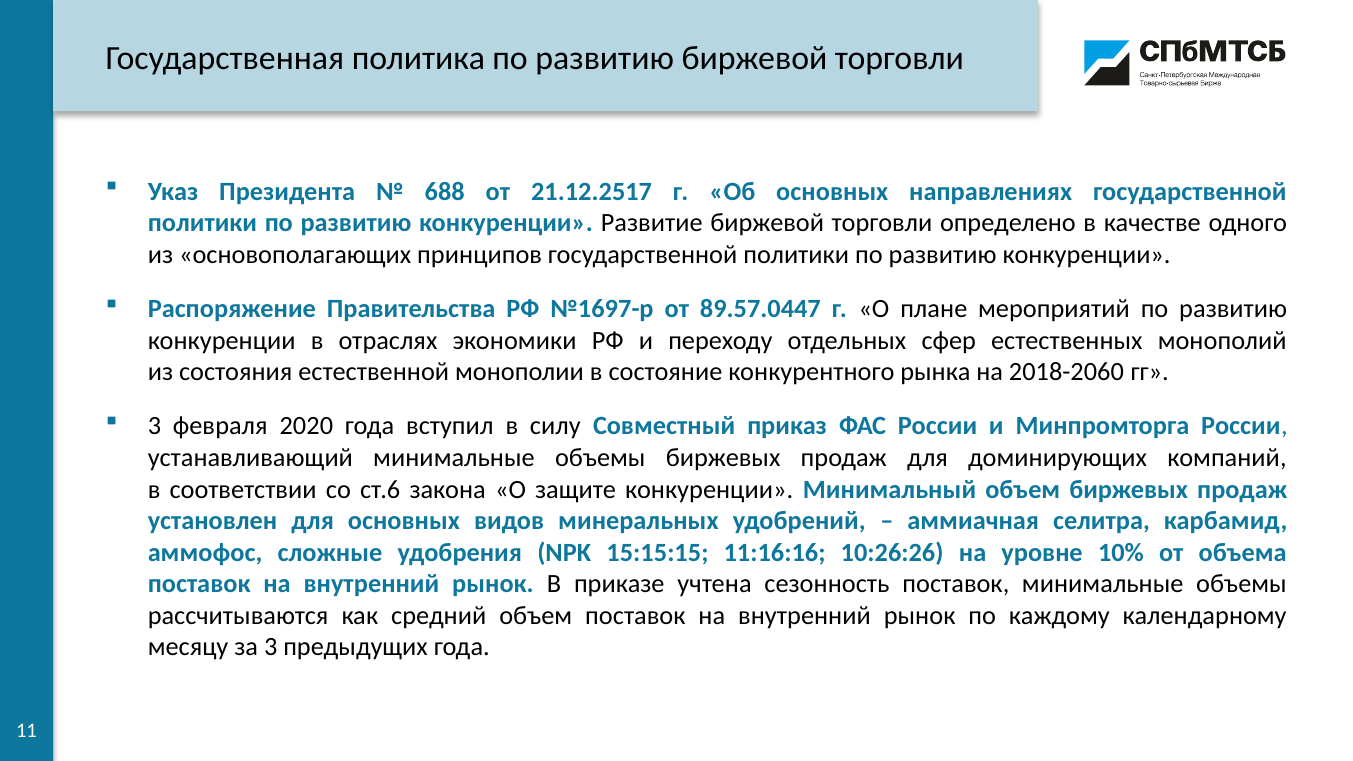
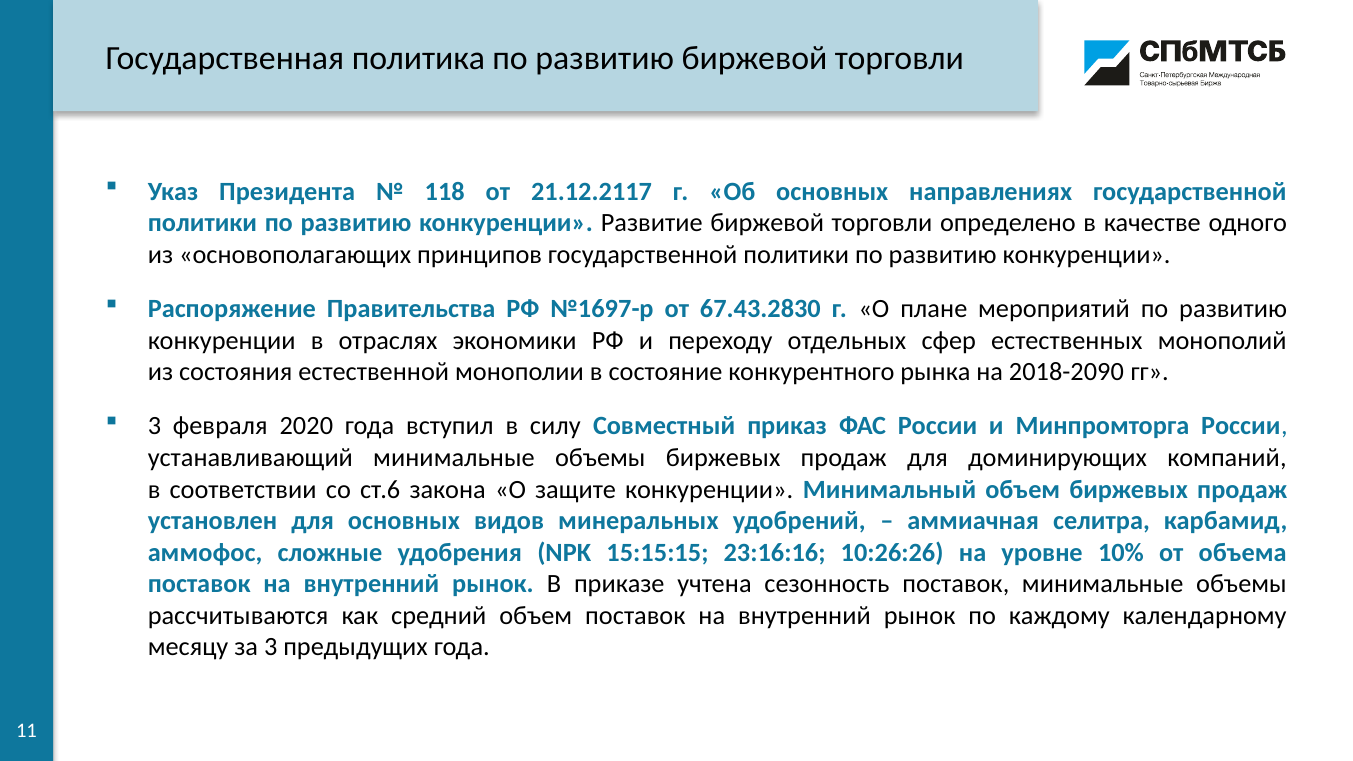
688: 688 -> 118 (445, 192)
21.12.2517: 21.12.2517 -> 21.12.2117 (592, 192)
89.57.0447: 89.57.0447 -> 67.43.2830 (760, 309)
2018-2060: 2018-2060 -> 2018-2090 (1066, 372)
11:16:16: 11:16:16 -> 23:16:16 (775, 553)
